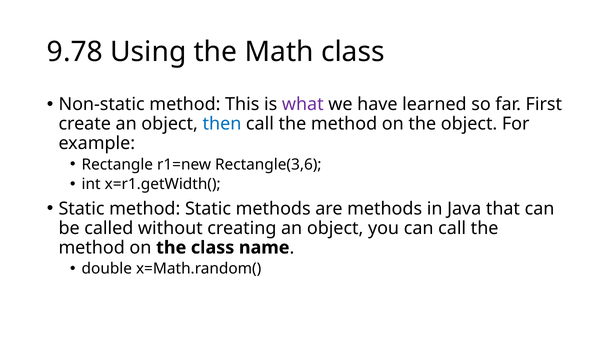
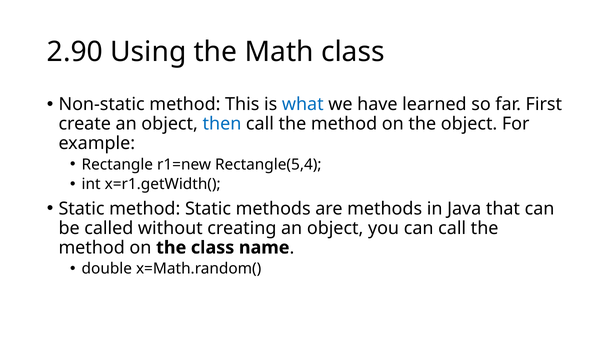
9.78: 9.78 -> 2.90 (75, 52)
what colour: purple -> blue (303, 104)
Rectangle(3,6: Rectangle(3,6 -> Rectangle(5,4 (268, 164)
